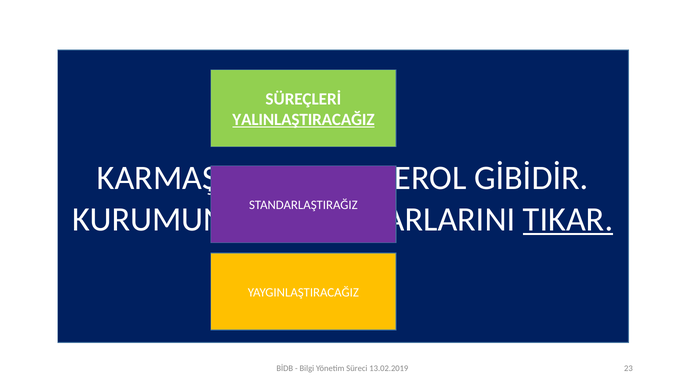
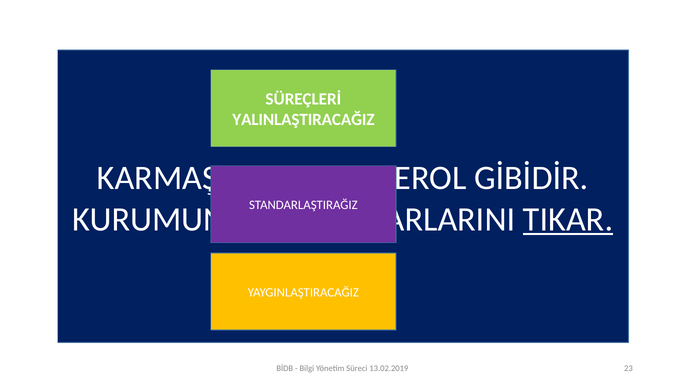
YALINLAŞTIRACAĞIZ underline: present -> none (303, 120)
